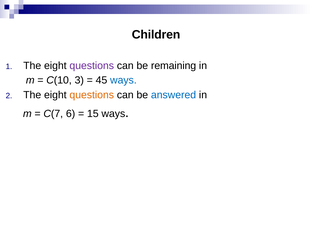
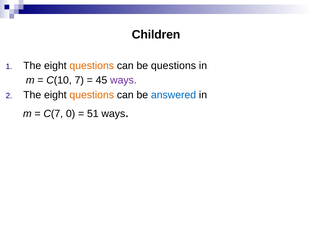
questions colour: purple -> orange (92, 66)
be remaining: remaining -> questions (173, 66)
3: 3 -> 7 (79, 80)
ways colour: blue -> purple (123, 80)
6: 6 -> 0 (71, 114)
15: 15 -> 51 (93, 114)
